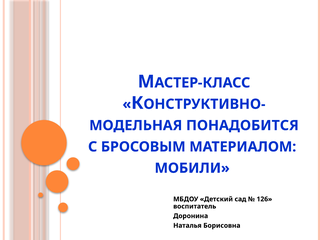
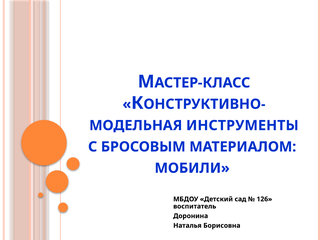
ПОНАДОБИТСЯ: ПОНАДОБИТСЯ -> ИНСТРУМЕНТЫ (242, 125)
